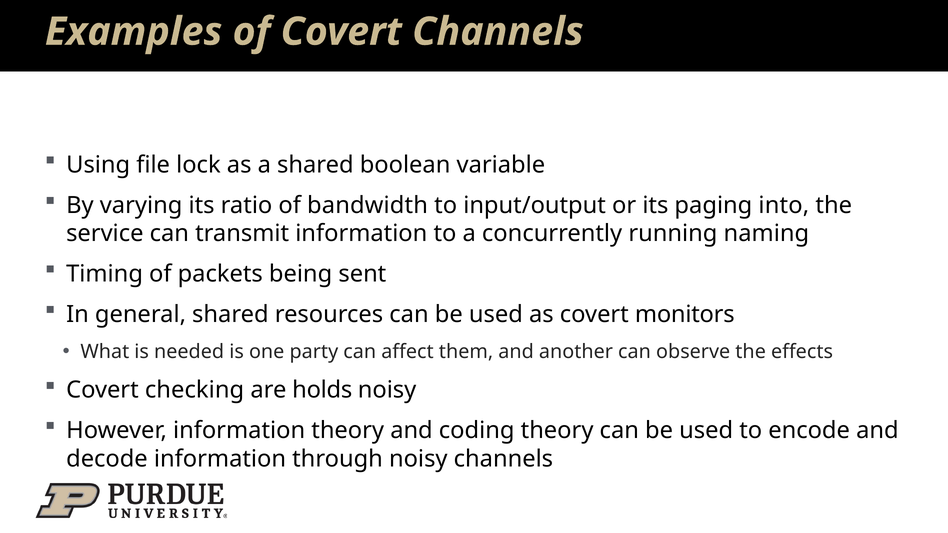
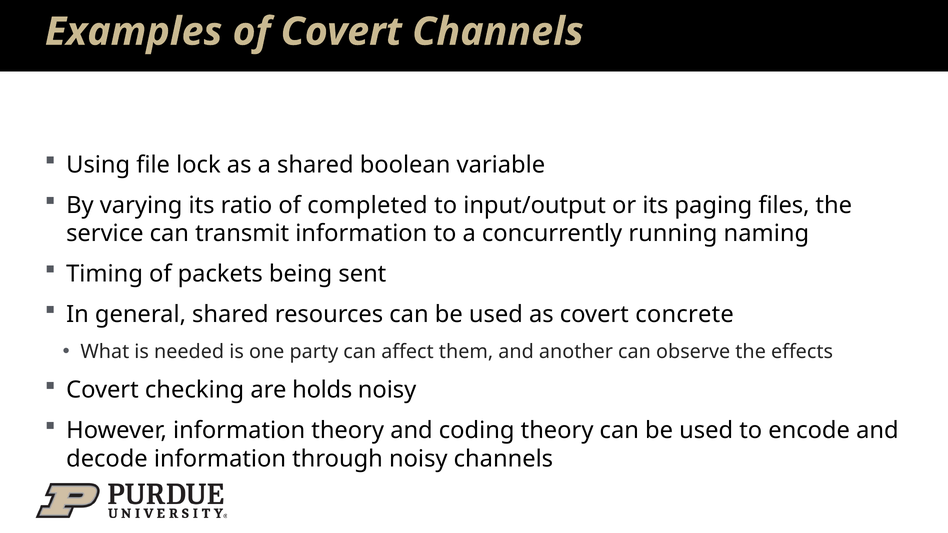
bandwidth: bandwidth -> completed (367, 205)
into: into -> files (784, 205)
monitors: monitors -> concrete (685, 314)
